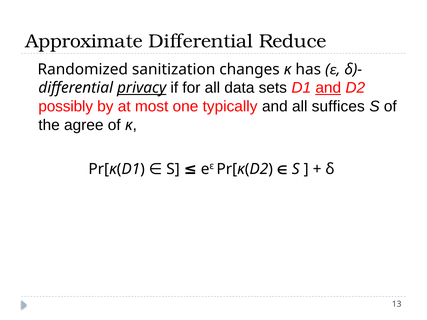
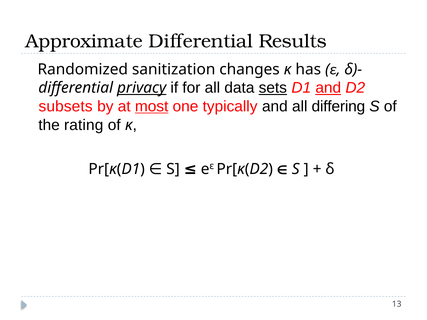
Reduce: Reduce -> Results (293, 41)
sets underline: none -> present (273, 88)
possibly: possibly -> subsets (66, 106)
most underline: none -> present (152, 106)
suffices: suffices -> differing (338, 106)
agree: agree -> rating (84, 125)
